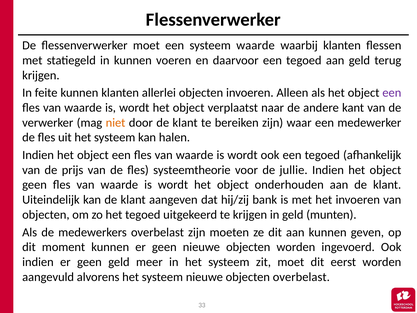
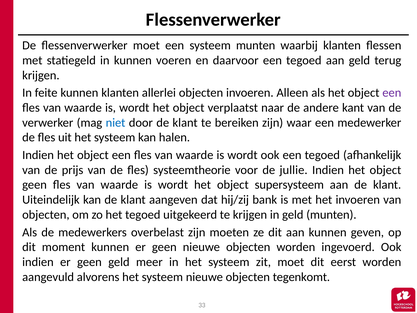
systeem waarde: waarde -> munten (256, 45)
niet colour: orange -> blue (116, 122)
onderhouden: onderhouden -> supersysteem (289, 185)
objecten overbelast: overbelast -> tegenkomt (301, 277)
